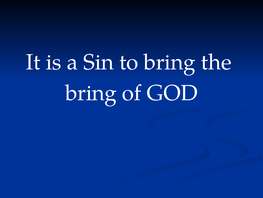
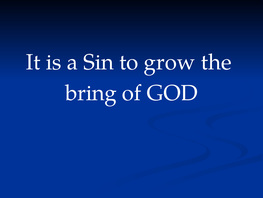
to bring: bring -> grow (170, 62)
